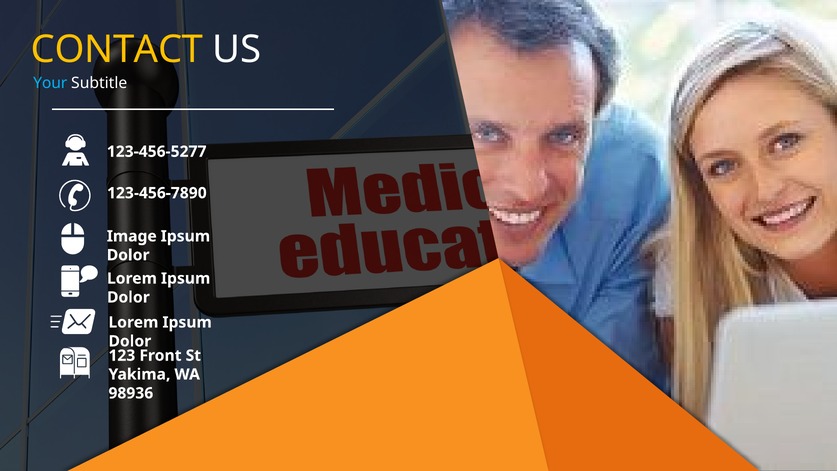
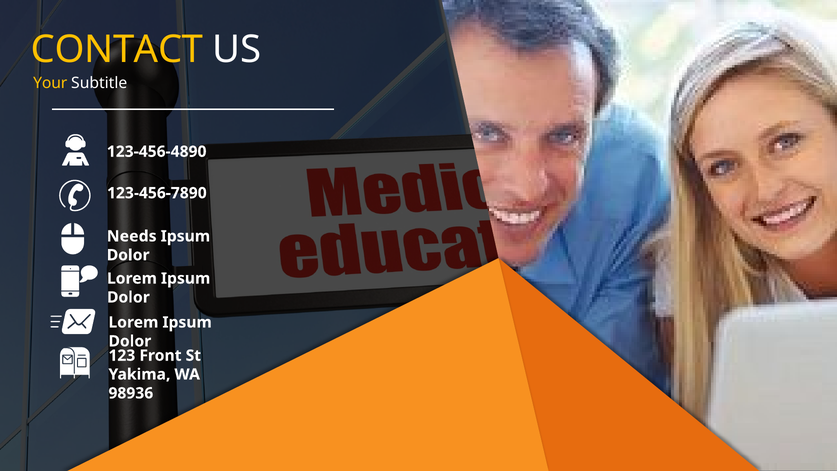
Your colour: light blue -> yellow (50, 83)
123-456-5277: 123-456-5277 -> 123-456-4890 (157, 152)
Image: Image -> Needs (132, 236)
